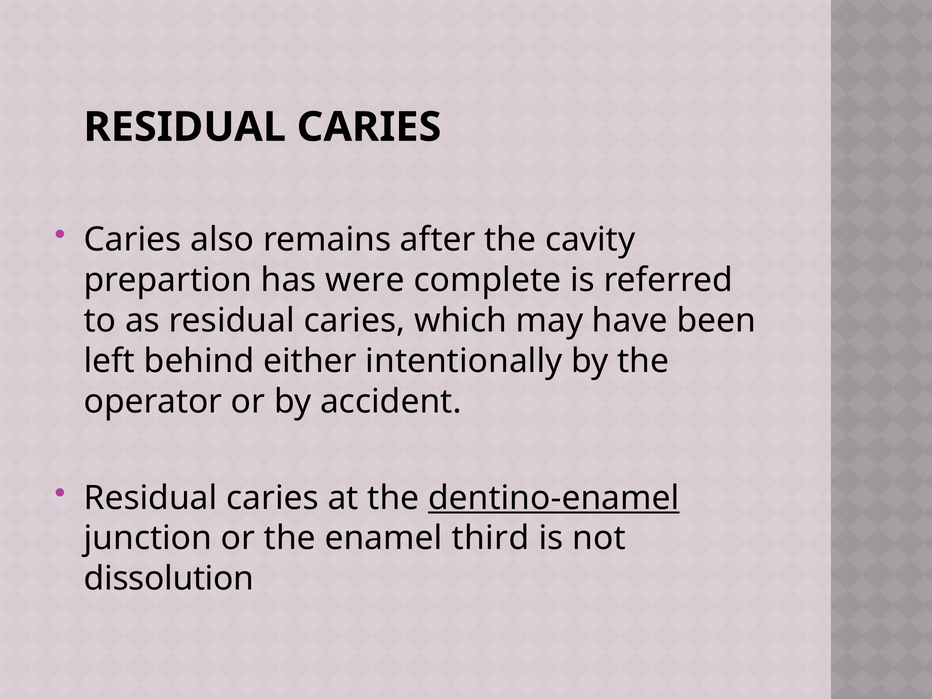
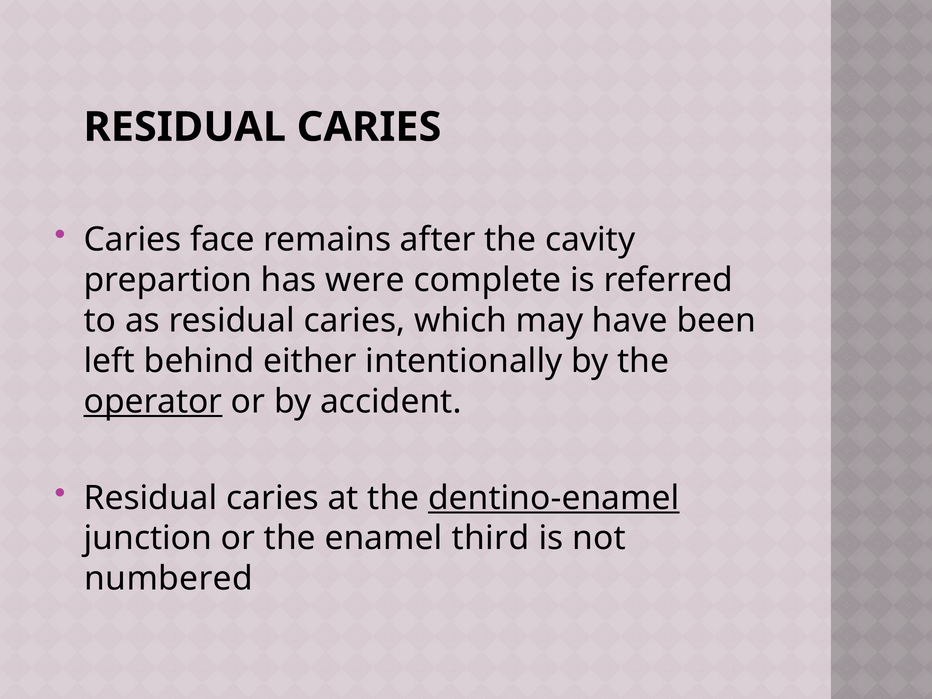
also: also -> face (222, 240)
operator underline: none -> present (153, 401)
dissolution: dissolution -> numbered (169, 579)
